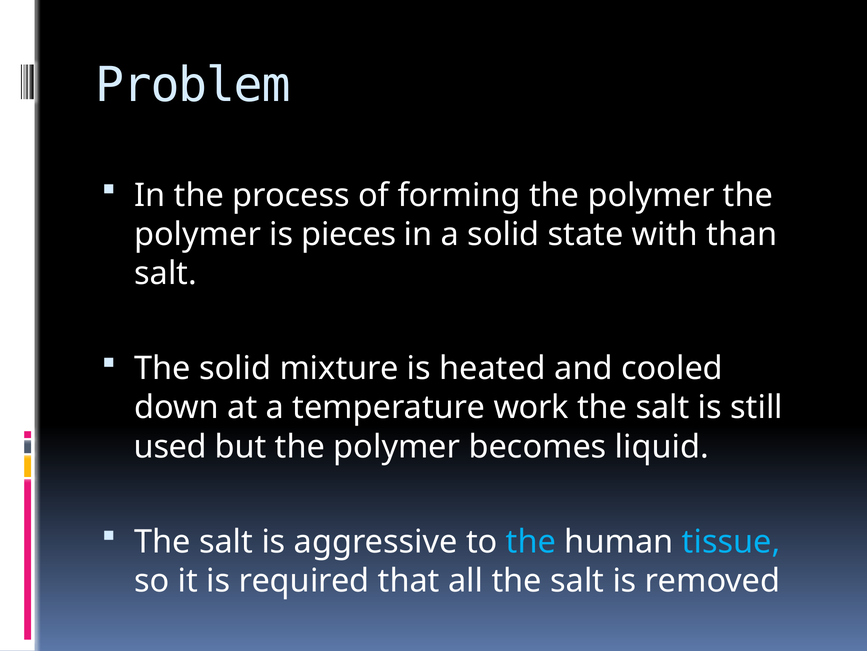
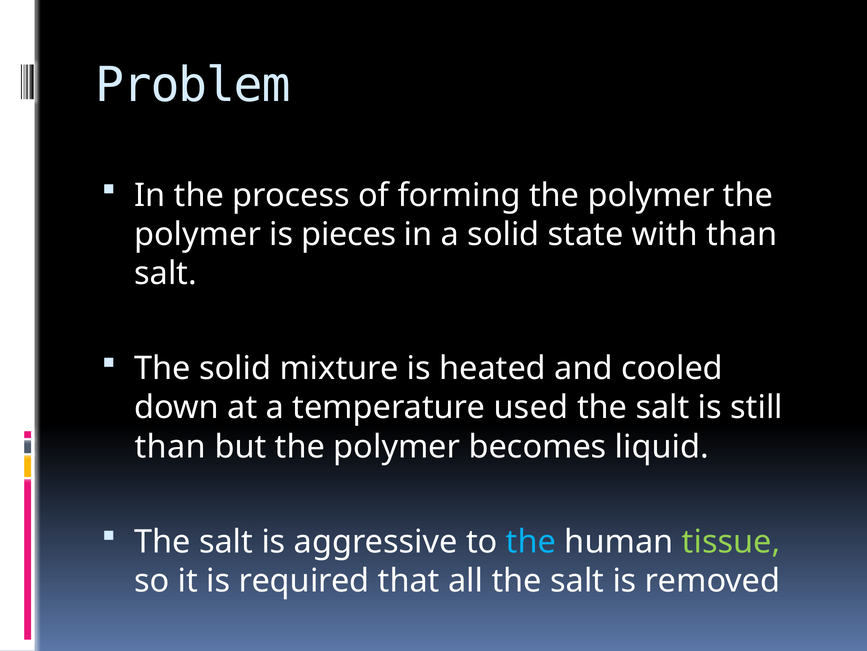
work: work -> used (531, 407)
used: used -> than (170, 446)
tissue colour: light blue -> light green (731, 541)
